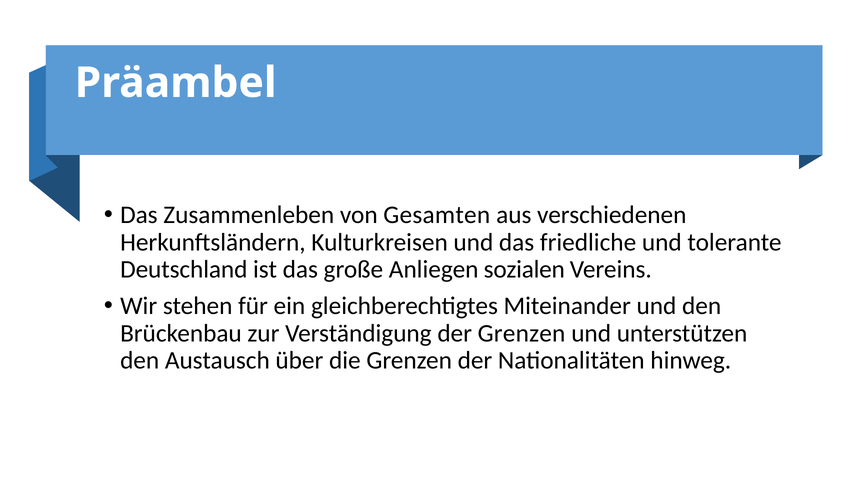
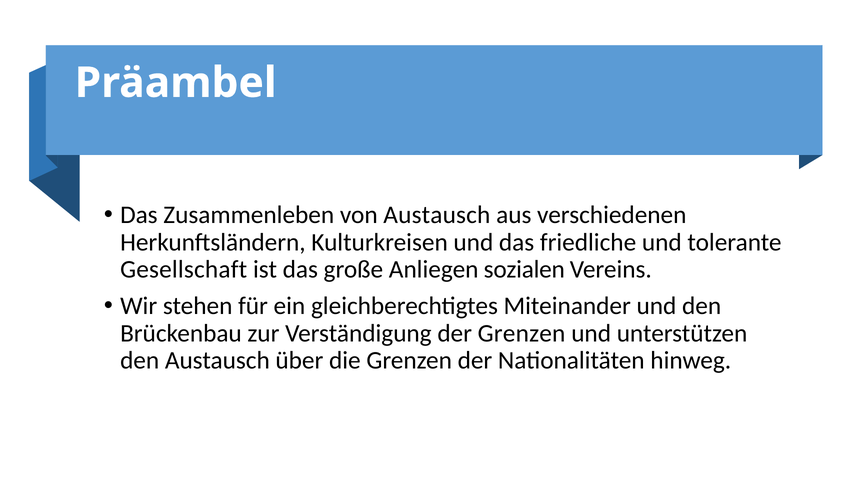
von Gesamten: Gesamten -> Austausch (437, 215)
Deutschland: Deutschland -> Gesellschaft (184, 270)
